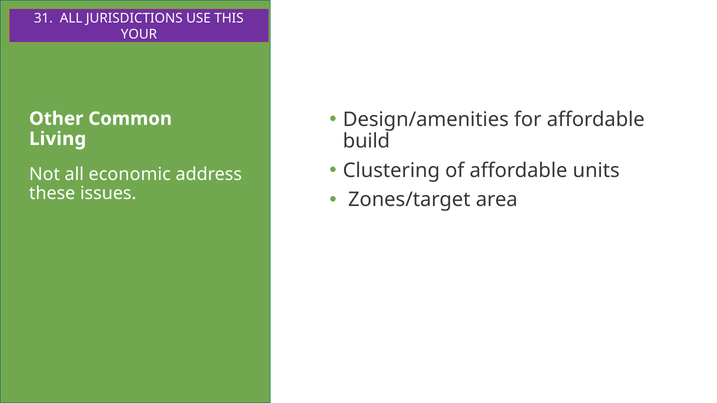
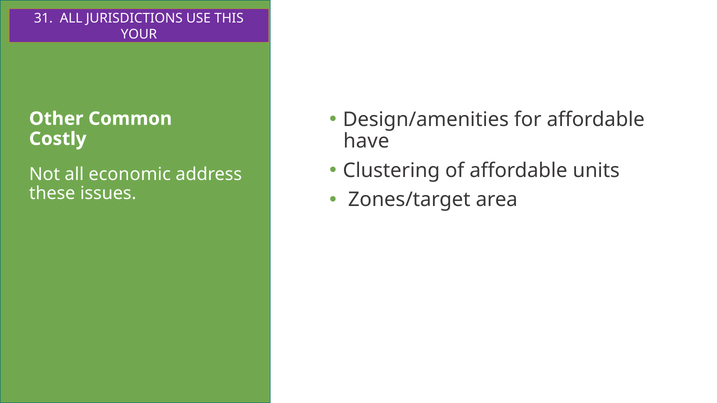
Living: Living -> Costly (58, 139)
build: build -> have (366, 141)
